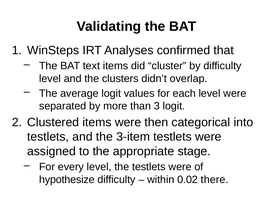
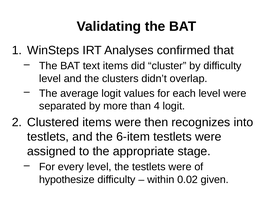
3: 3 -> 4 (157, 106)
categorical: categorical -> recognizes (201, 123)
3-item: 3-item -> 6-item (133, 137)
there: there -> given (215, 180)
